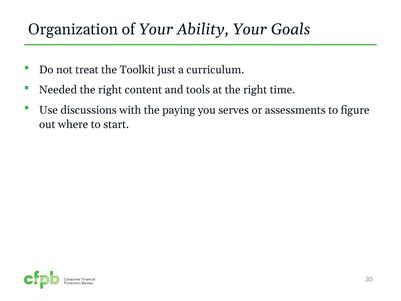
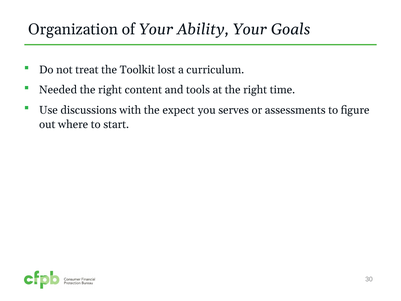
just: just -> lost (167, 70)
paying: paying -> expect (179, 110)
